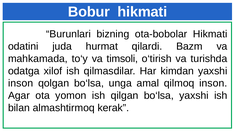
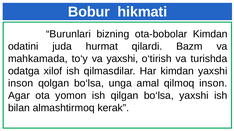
ota-bobolar Hikmati: Hikmati -> Kimdan (210, 34)
va timsoli: timsoli -> yaxshi (122, 59)
